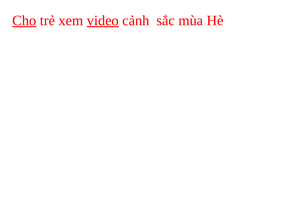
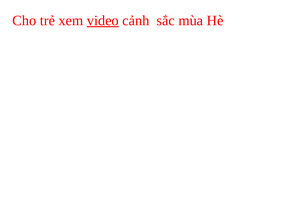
Cho underline: present -> none (24, 21)
